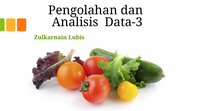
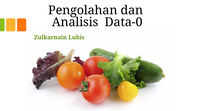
Data-3: Data-3 -> Data-0 (124, 22)
